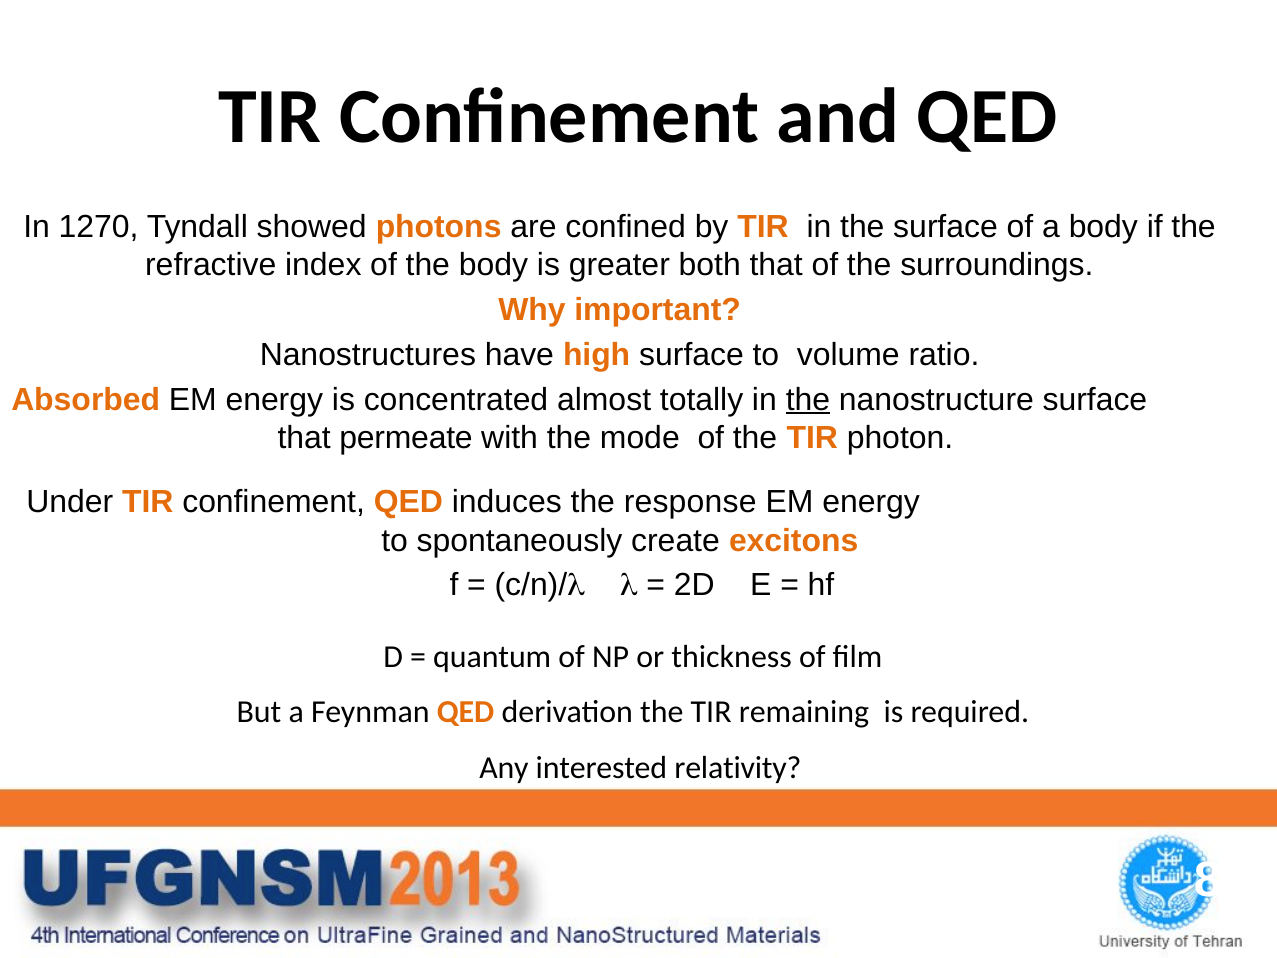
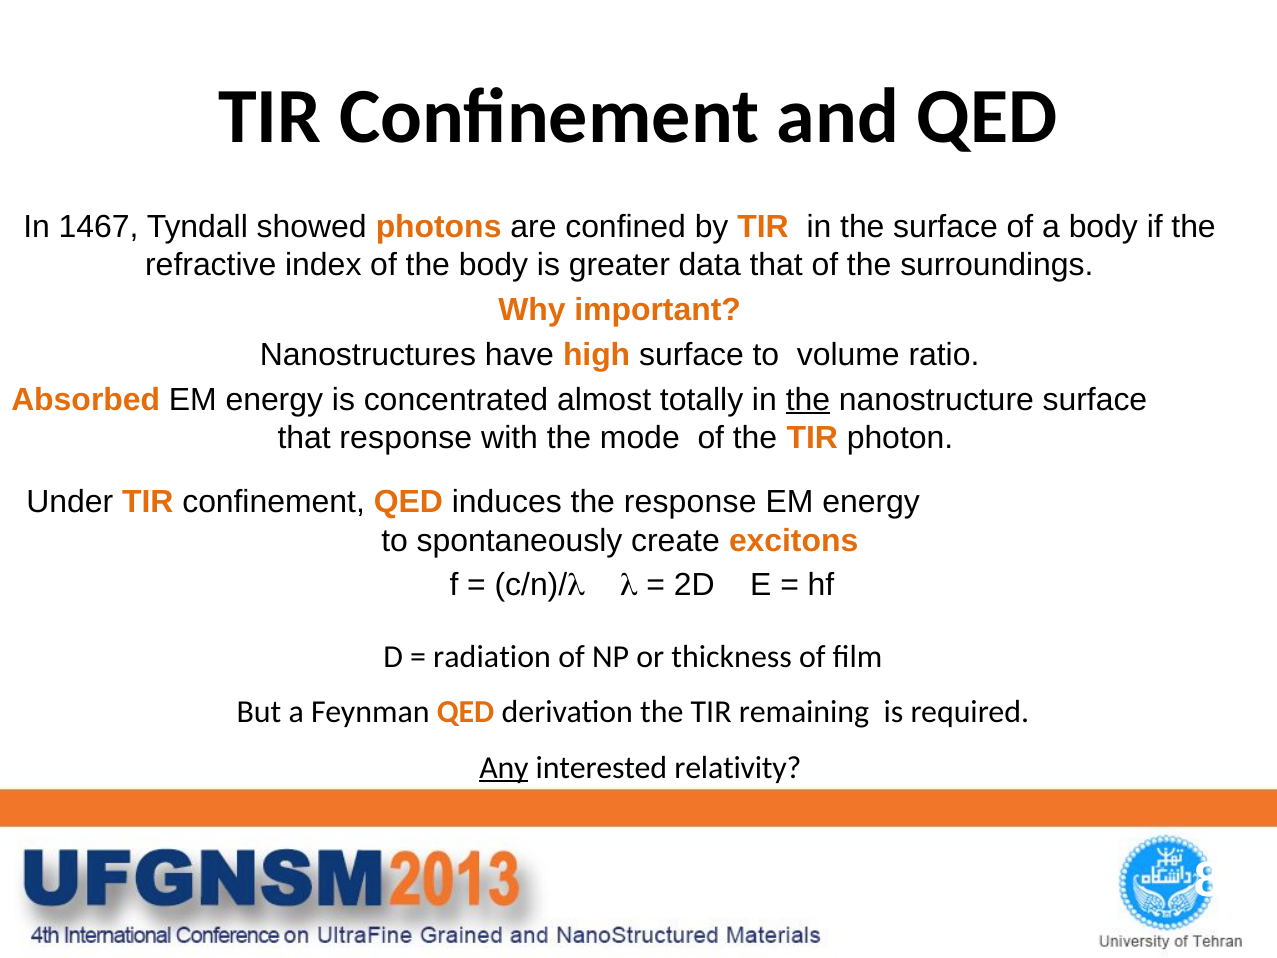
1270: 1270 -> 1467 (99, 227)
both: both -> data (710, 265)
that permeate: permeate -> response (406, 438)
quantum: quantum -> radiation (492, 657)
Any underline: none -> present (504, 767)
